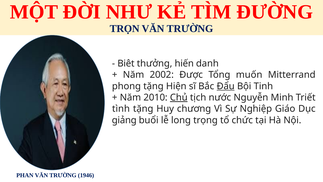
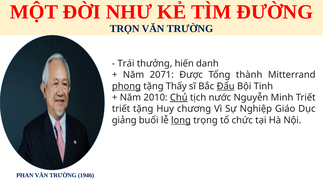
Biêt: Biêt -> Trái (126, 63)
2002: 2002 -> 2071 (162, 75)
muốn: muốn -> thành (249, 75)
phong underline: none -> present (126, 86)
Hiện: Hiện -> Thấy (176, 86)
tình: tình -> triết (121, 109)
long underline: none -> present (181, 120)
